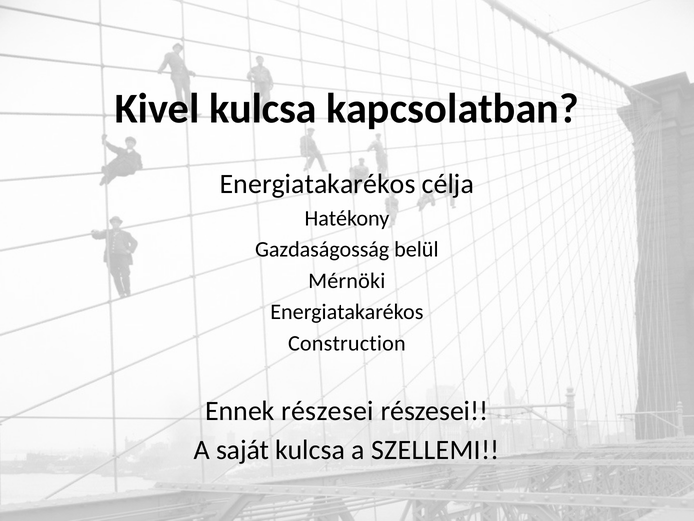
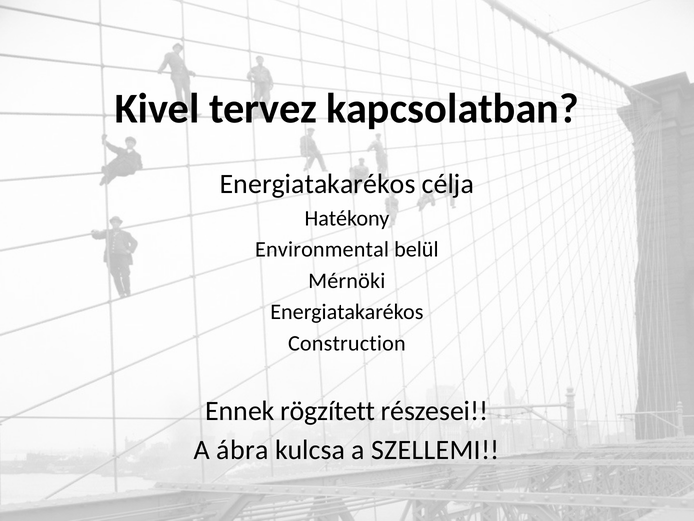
Kivel kulcsa: kulcsa -> tervez (263, 109)
Gazdaságosság: Gazdaságosság -> Environmental (322, 249)
Ennek részesei: részesei -> rögzített (328, 410)
saját: saját -> ábra (242, 450)
